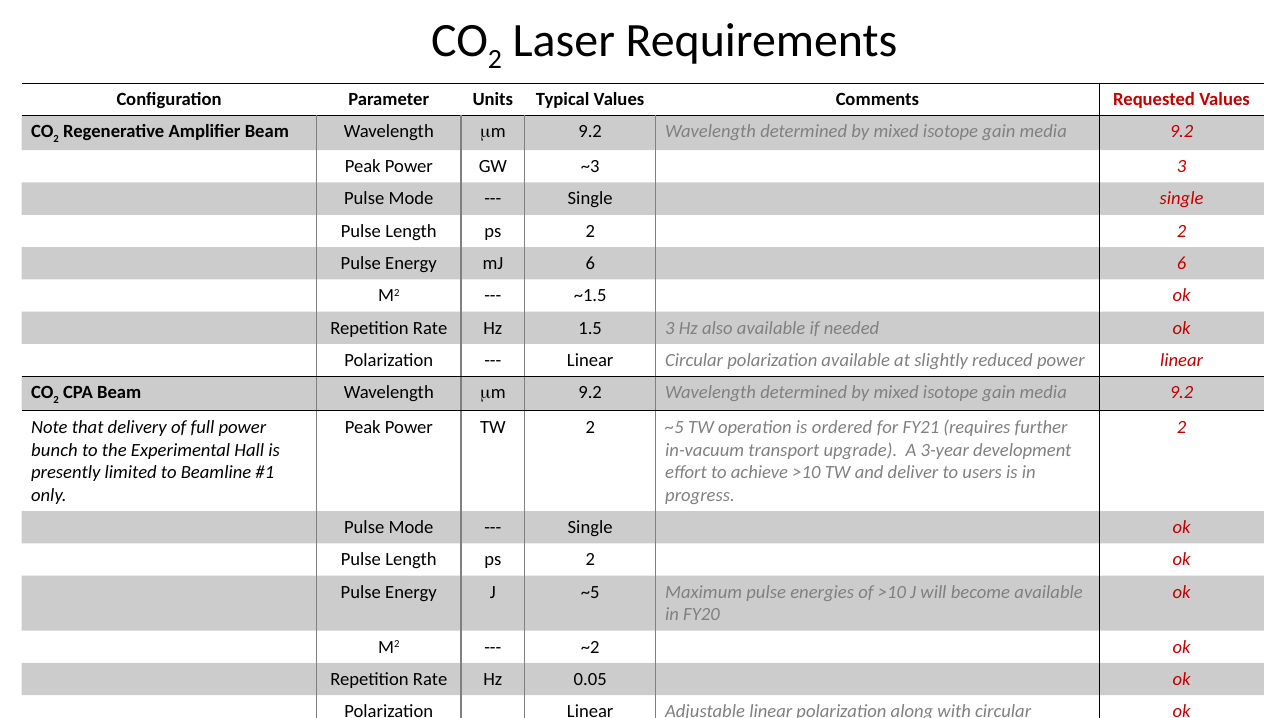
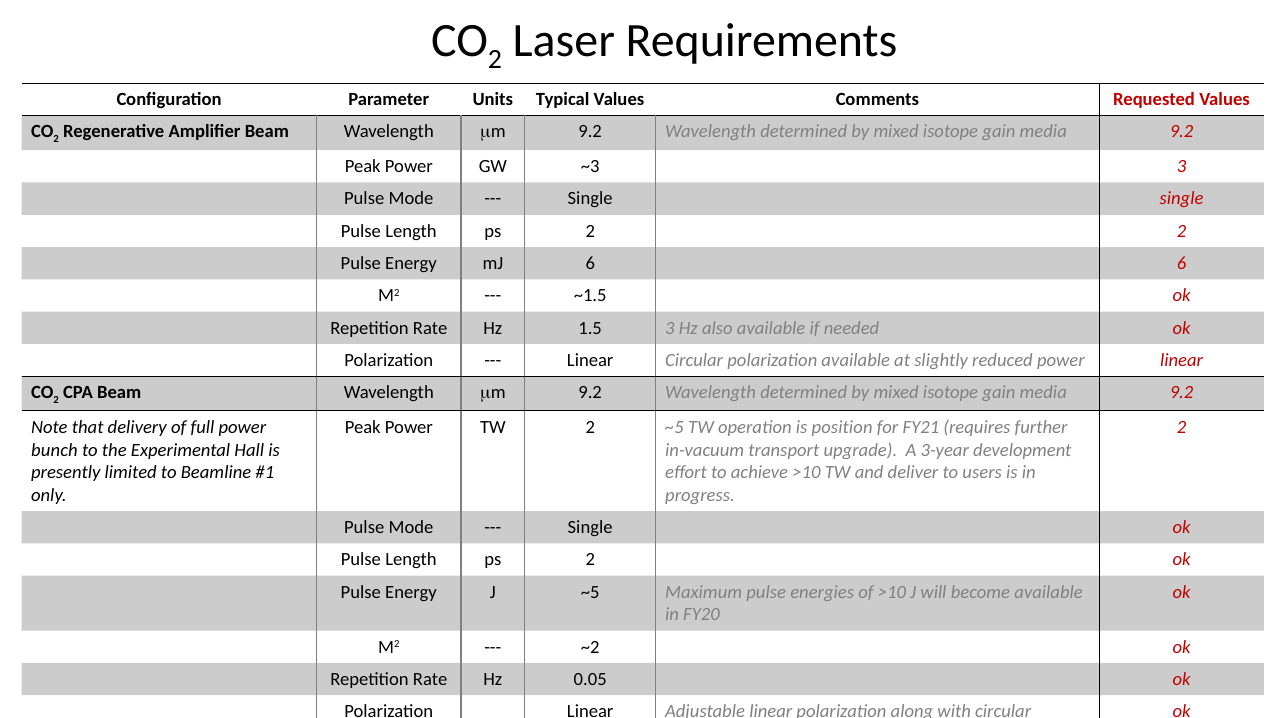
ordered: ordered -> position (842, 427)
